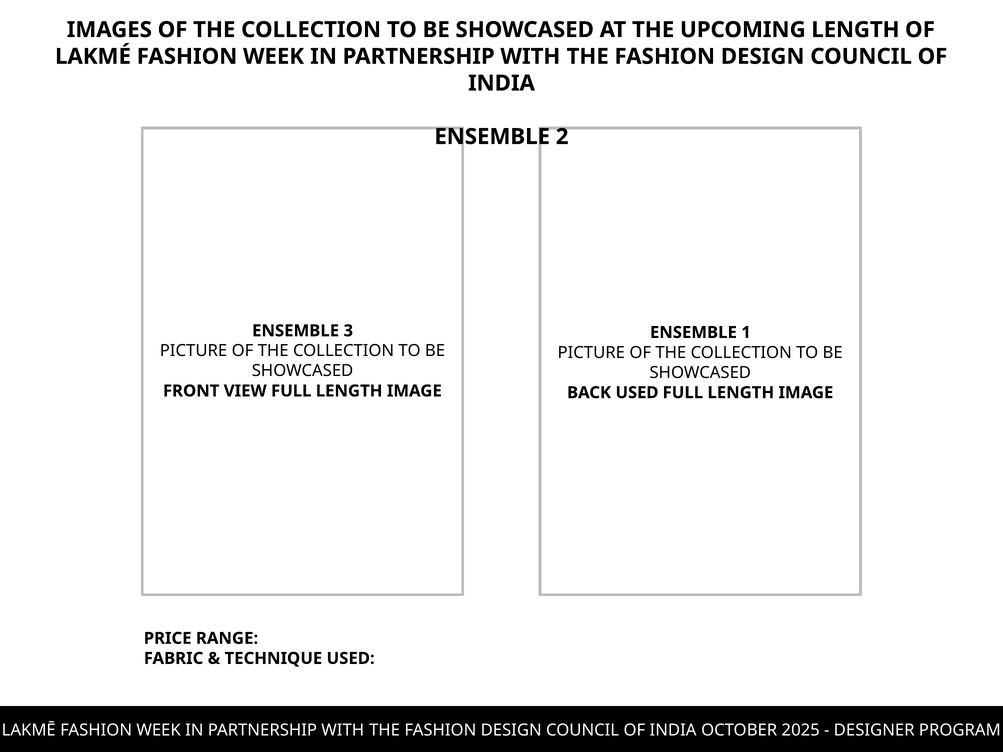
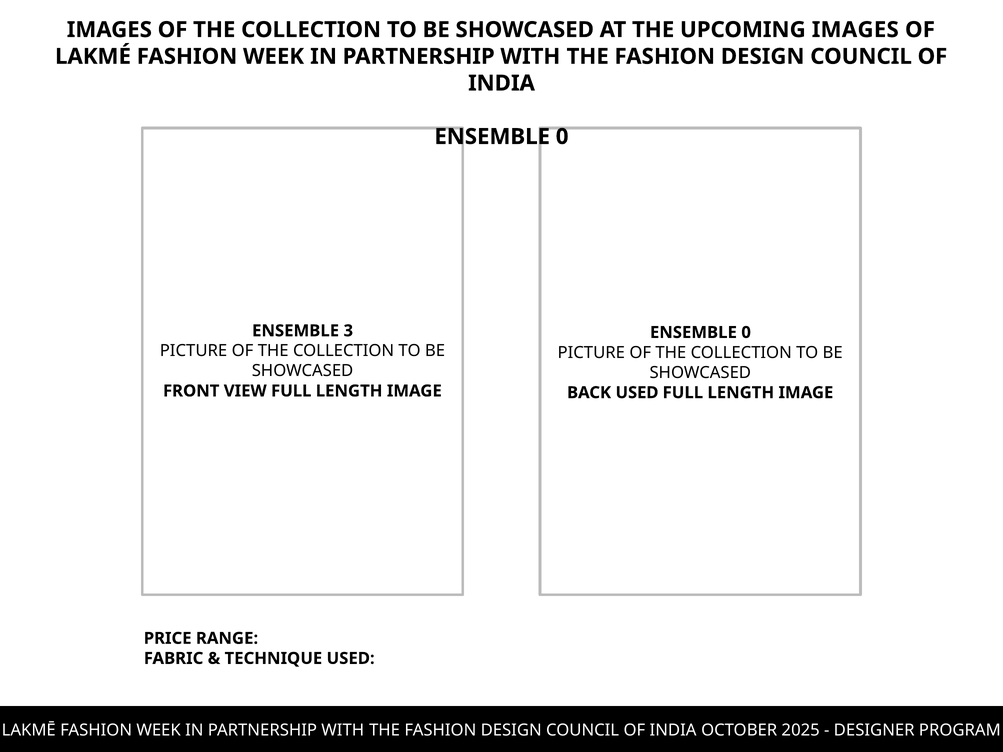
UPCOMING LENGTH: LENGTH -> IMAGES (855, 30)
2: 2 -> 0 (562, 137)
1: 1 -> 0 (746, 333)
